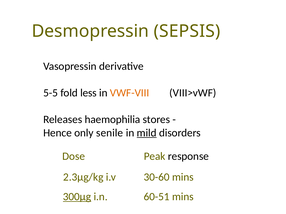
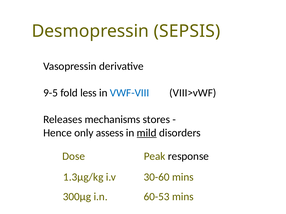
5-5: 5-5 -> 9-5 (51, 93)
VWF-VIII colour: orange -> blue (130, 93)
haemophilia: haemophilia -> mechanisms (113, 120)
senile: senile -> assess (110, 133)
2.3µg/kg: 2.3µg/kg -> 1.3µg/kg (83, 177)
300µg underline: present -> none (77, 197)
60-51: 60-51 -> 60-53 (157, 197)
